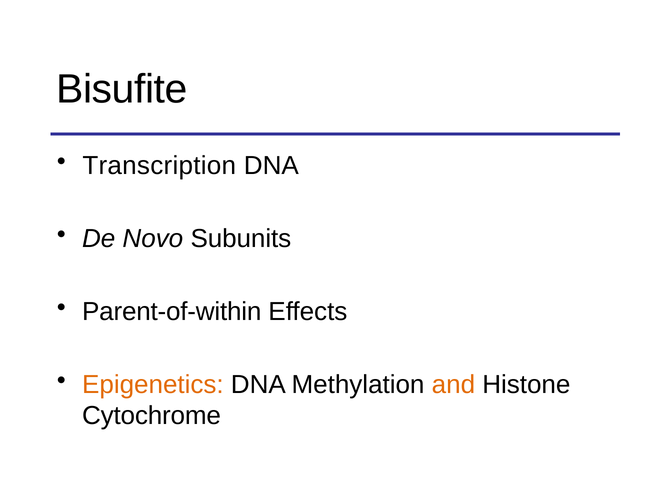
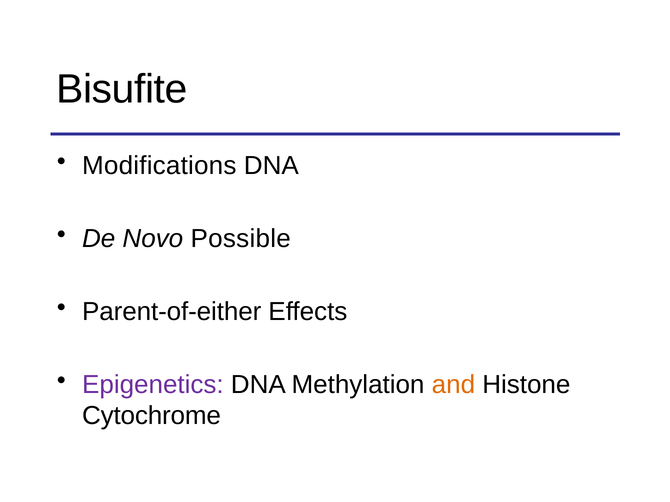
Transcription: Transcription -> Modifications (159, 166)
Subunits: Subunits -> Possible (241, 239)
Parent-of-within: Parent-of-within -> Parent-of-either (172, 312)
Epigenetics colour: orange -> purple (153, 385)
